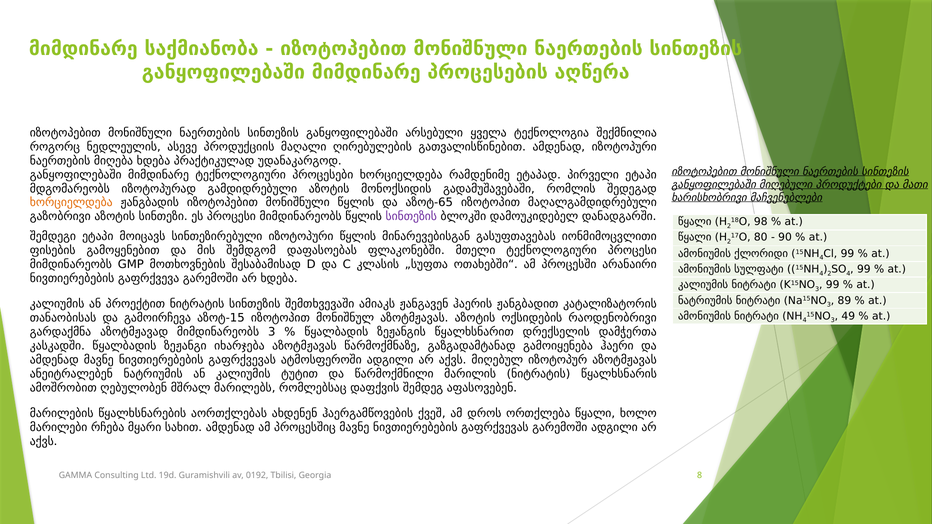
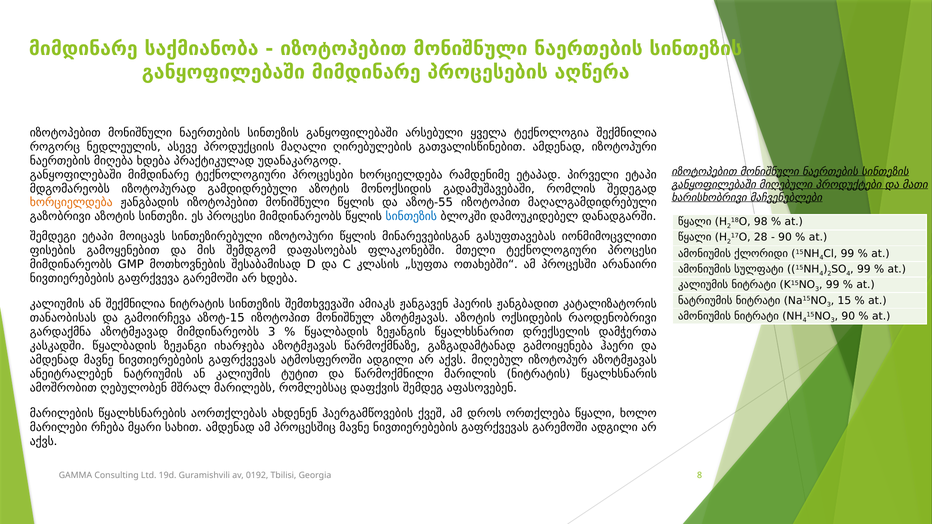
აზოტ-65: აზოტ-65 -> აზოტ-55 (429, 203)
სინთეზის colour: purple -> blue (411, 217)
80: 80 -> 28 (761, 238)
89: 89 -> 15 (844, 301)
ან პროექტით: პროექტით -> შექმნილია (135, 304)
49: 49 -> 90 (848, 316)
